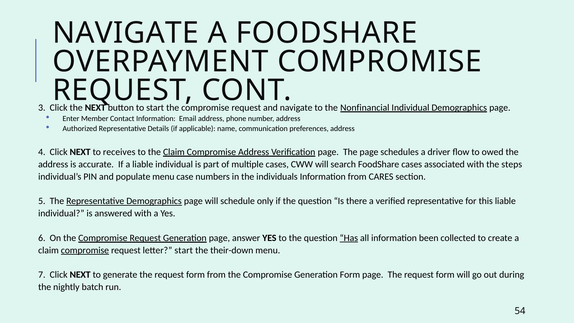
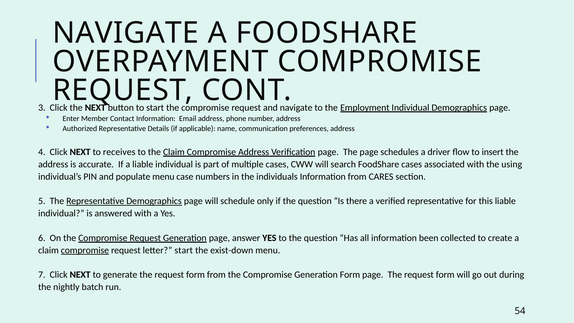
Nonfinancial: Nonfinancial -> Employment (365, 108)
owed: owed -> insert (493, 152)
steps: steps -> using (512, 164)
Has underline: present -> none (349, 238)
their-down: their-down -> exist-down (232, 250)
